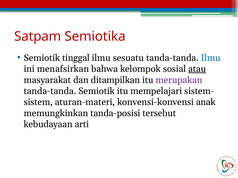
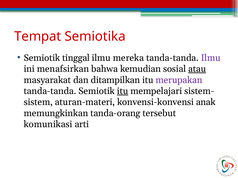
Satpam: Satpam -> Tempat (38, 37)
sesuatu: sesuatu -> mereka (128, 58)
Ilmu colour: blue -> purple (211, 58)
kelompok: kelompok -> kemudian (141, 69)
itu underline: none -> present (123, 91)
tanda-posisi: tanda-posisi -> tanda-orang (115, 114)
kebudayaan: kebudayaan -> komunikasi (48, 125)
